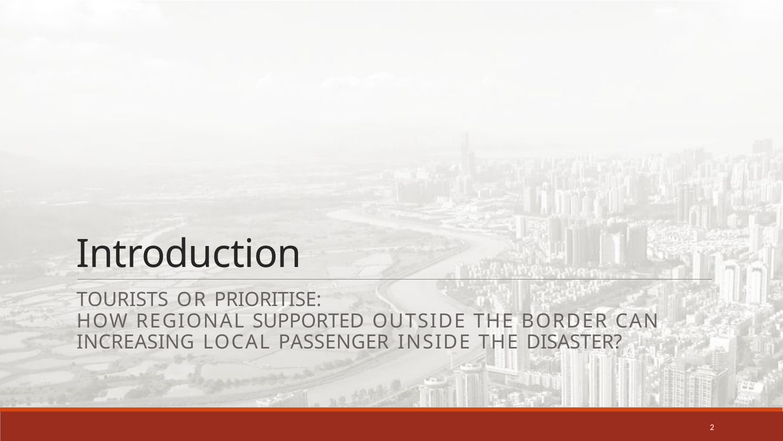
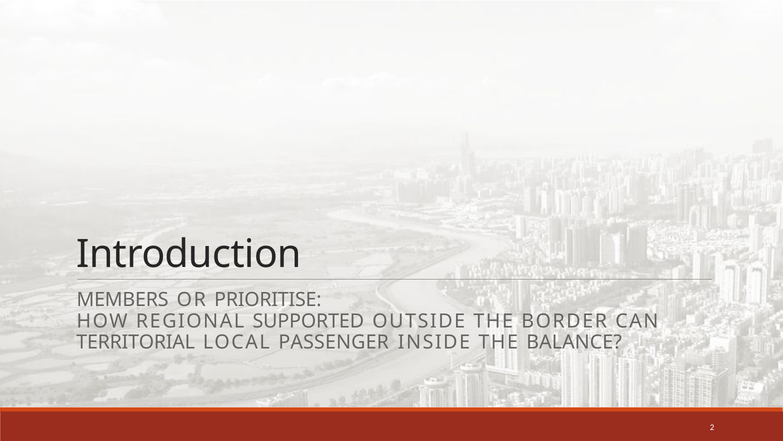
TOURISTS: TOURISTS -> MEMBERS (123, 300)
INCREASING: INCREASING -> TERRITORIAL (136, 342)
DISASTER: DISASTER -> BALANCE (574, 342)
